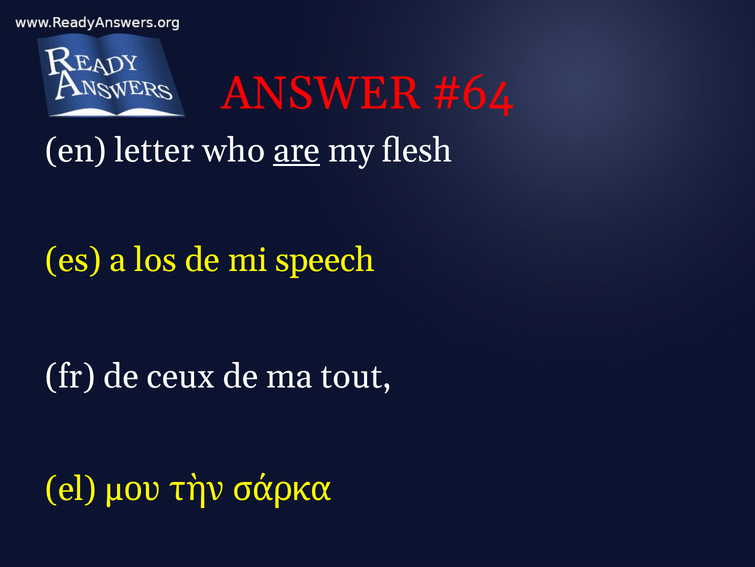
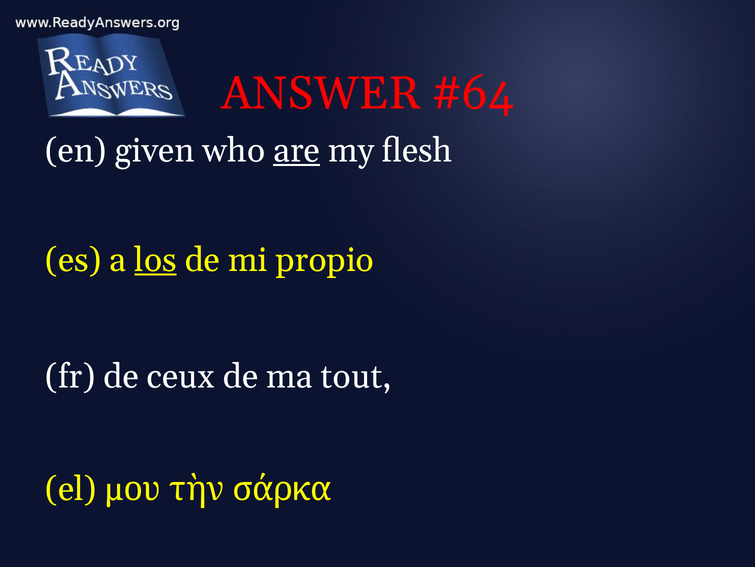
letter: letter -> given (155, 150)
los underline: none -> present (156, 260)
speech: speech -> propio (325, 260)
